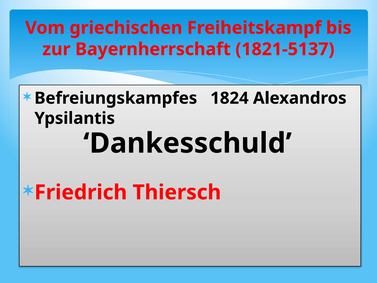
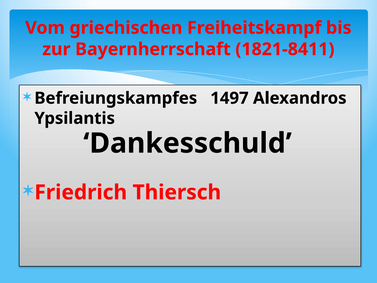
1821-5137: 1821-5137 -> 1821-8411 (285, 49)
1824: 1824 -> 1497 (229, 98)
